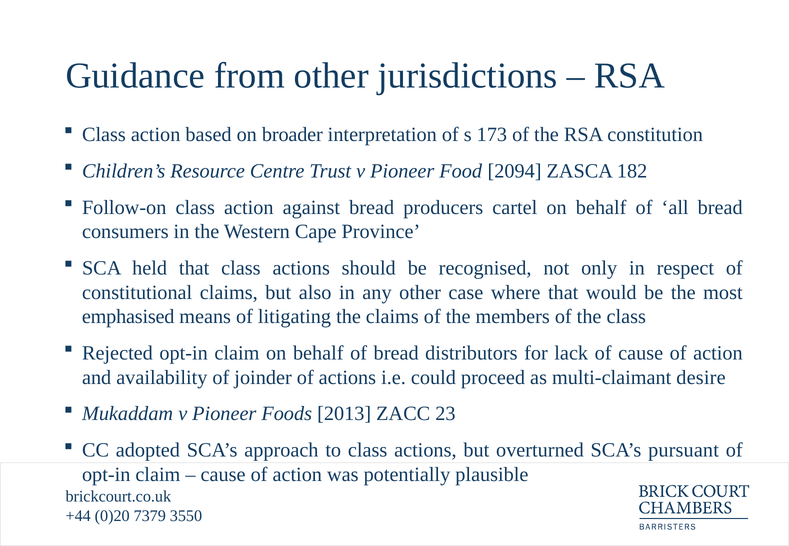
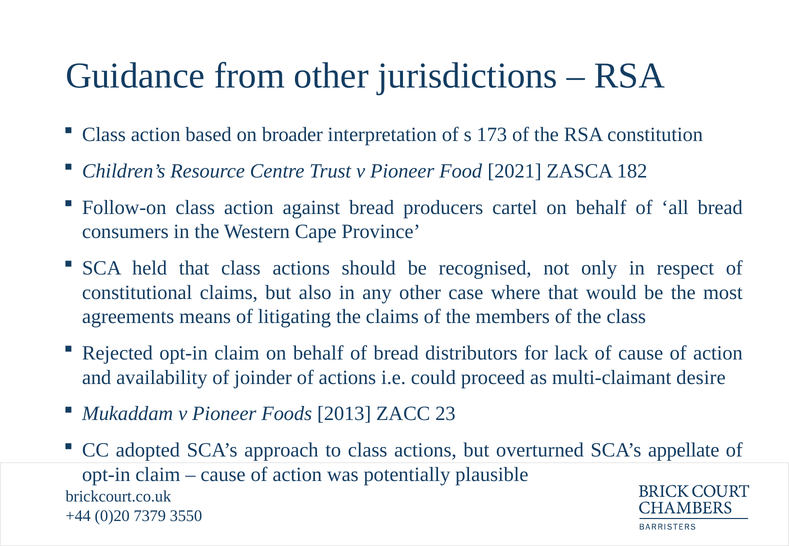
2094: 2094 -> 2021 (515, 171)
emphasised: emphasised -> agreements (128, 317)
pursuant: pursuant -> appellate (684, 450)
